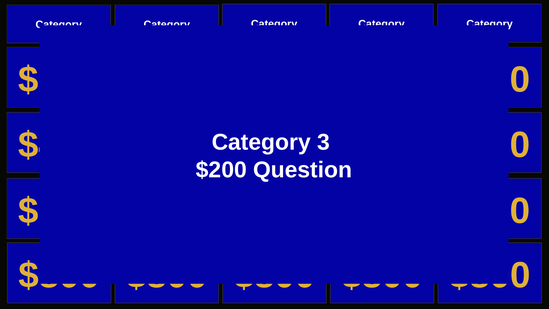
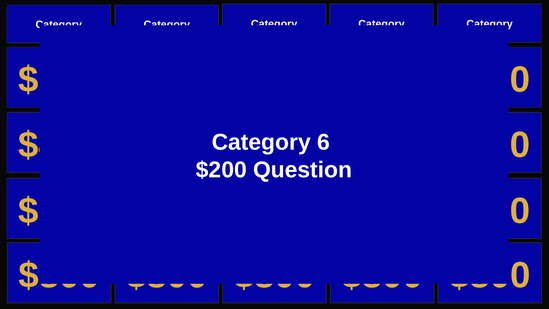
3: 3 -> 6 (324, 142)
